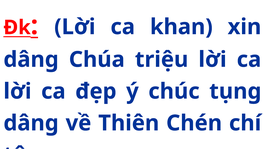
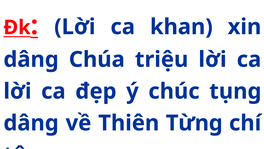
Chén: Chén -> Từng (194, 123)
